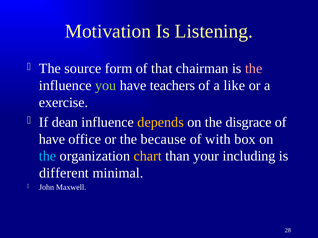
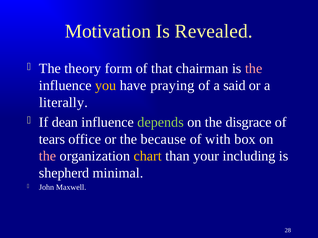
Listening: Listening -> Revealed (214, 31)
source: source -> theory (83, 69)
you colour: light green -> yellow (106, 86)
teachers: teachers -> praying (172, 86)
like: like -> said (234, 86)
exercise: exercise -> literally (63, 103)
depends colour: yellow -> light green (161, 122)
have: have -> tears (52, 139)
the colour: light blue -> pink (48, 156)
different: different -> shepherd (64, 173)
